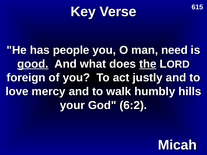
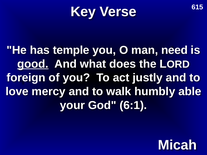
people: people -> temple (71, 50)
the underline: present -> none (148, 64)
hills: hills -> able (190, 92)
6:2: 6:2 -> 6:1 (133, 105)
